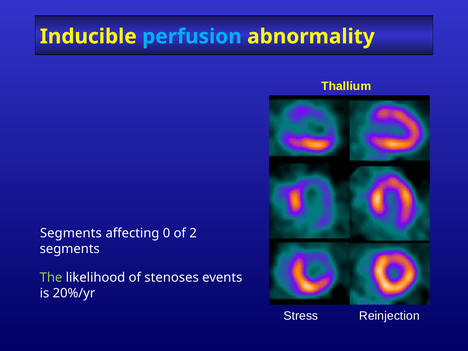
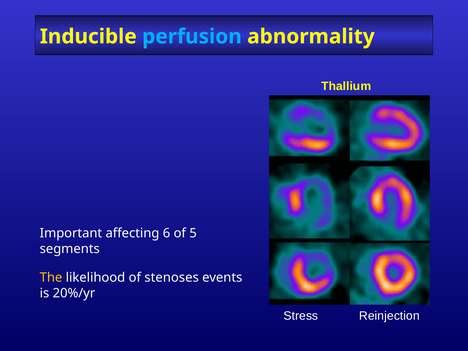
Segments: Segments -> Important (71, 233)
0: 0 -> 6 (166, 233)
2: 2 -> 5 (193, 233)
The colour: light green -> yellow (51, 278)
